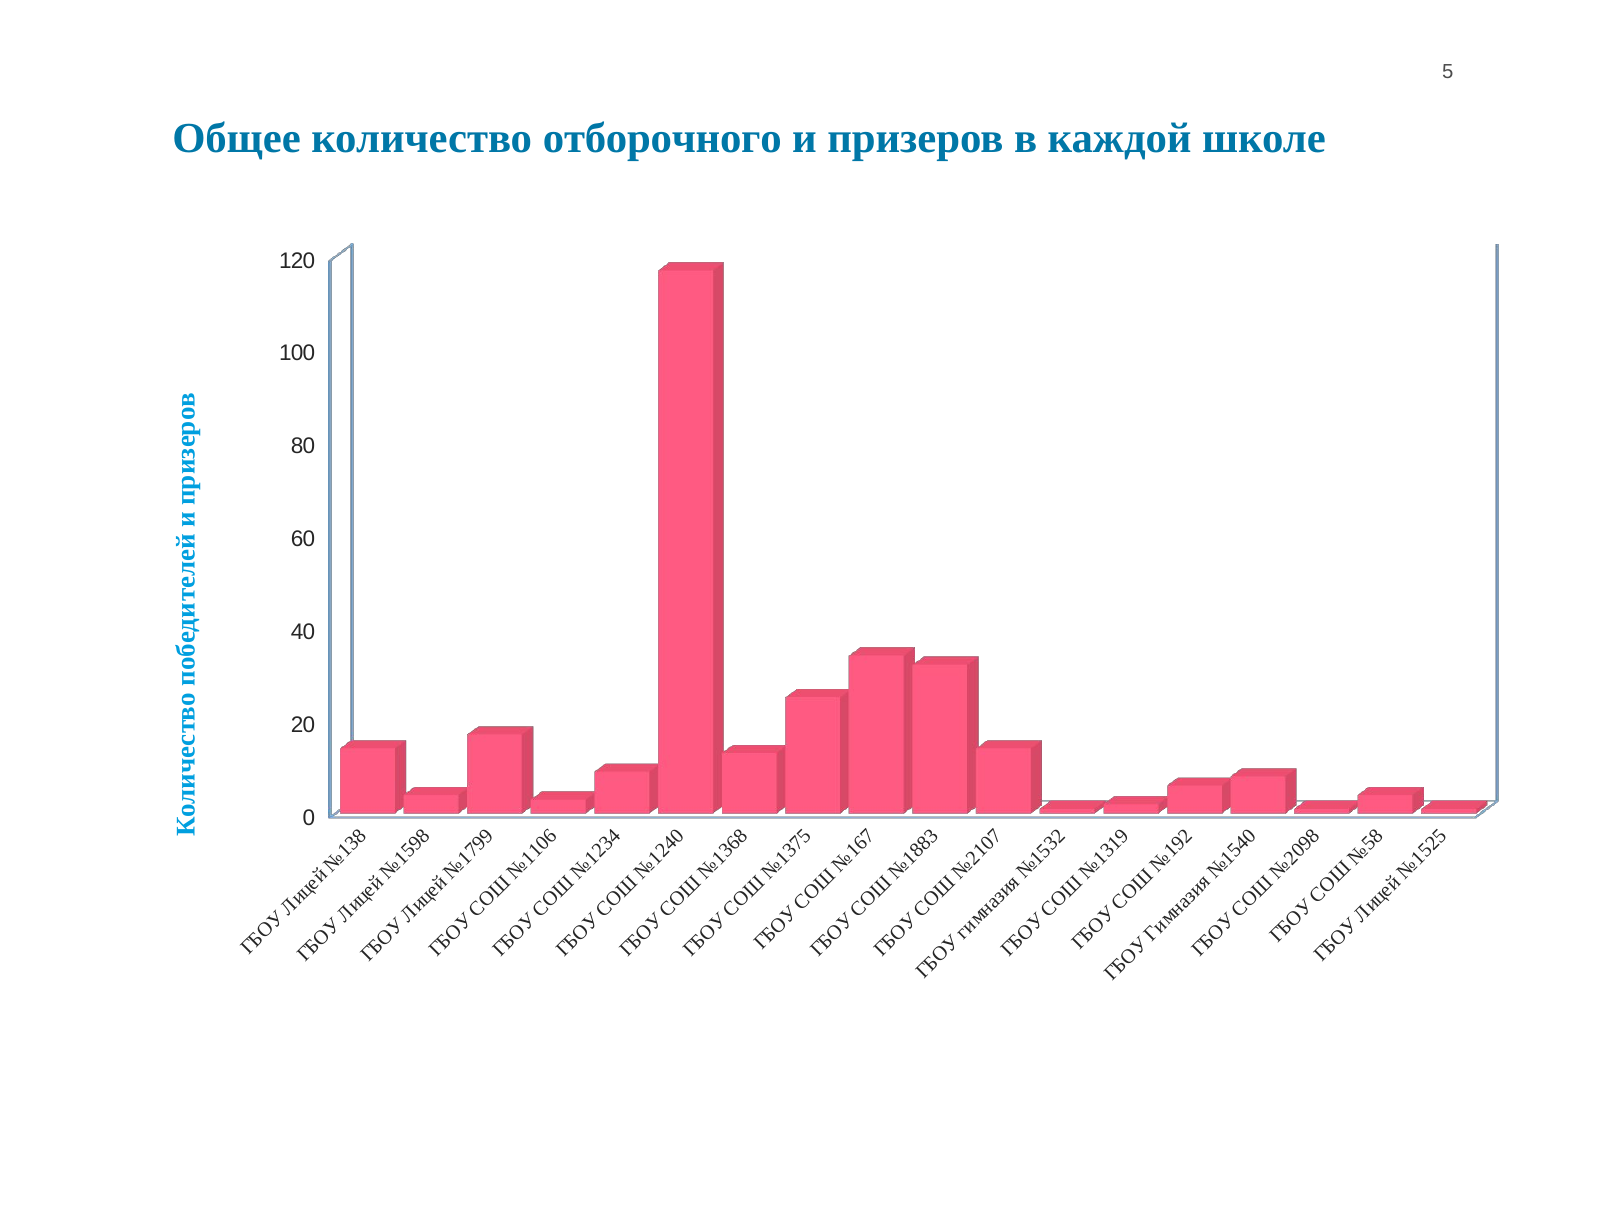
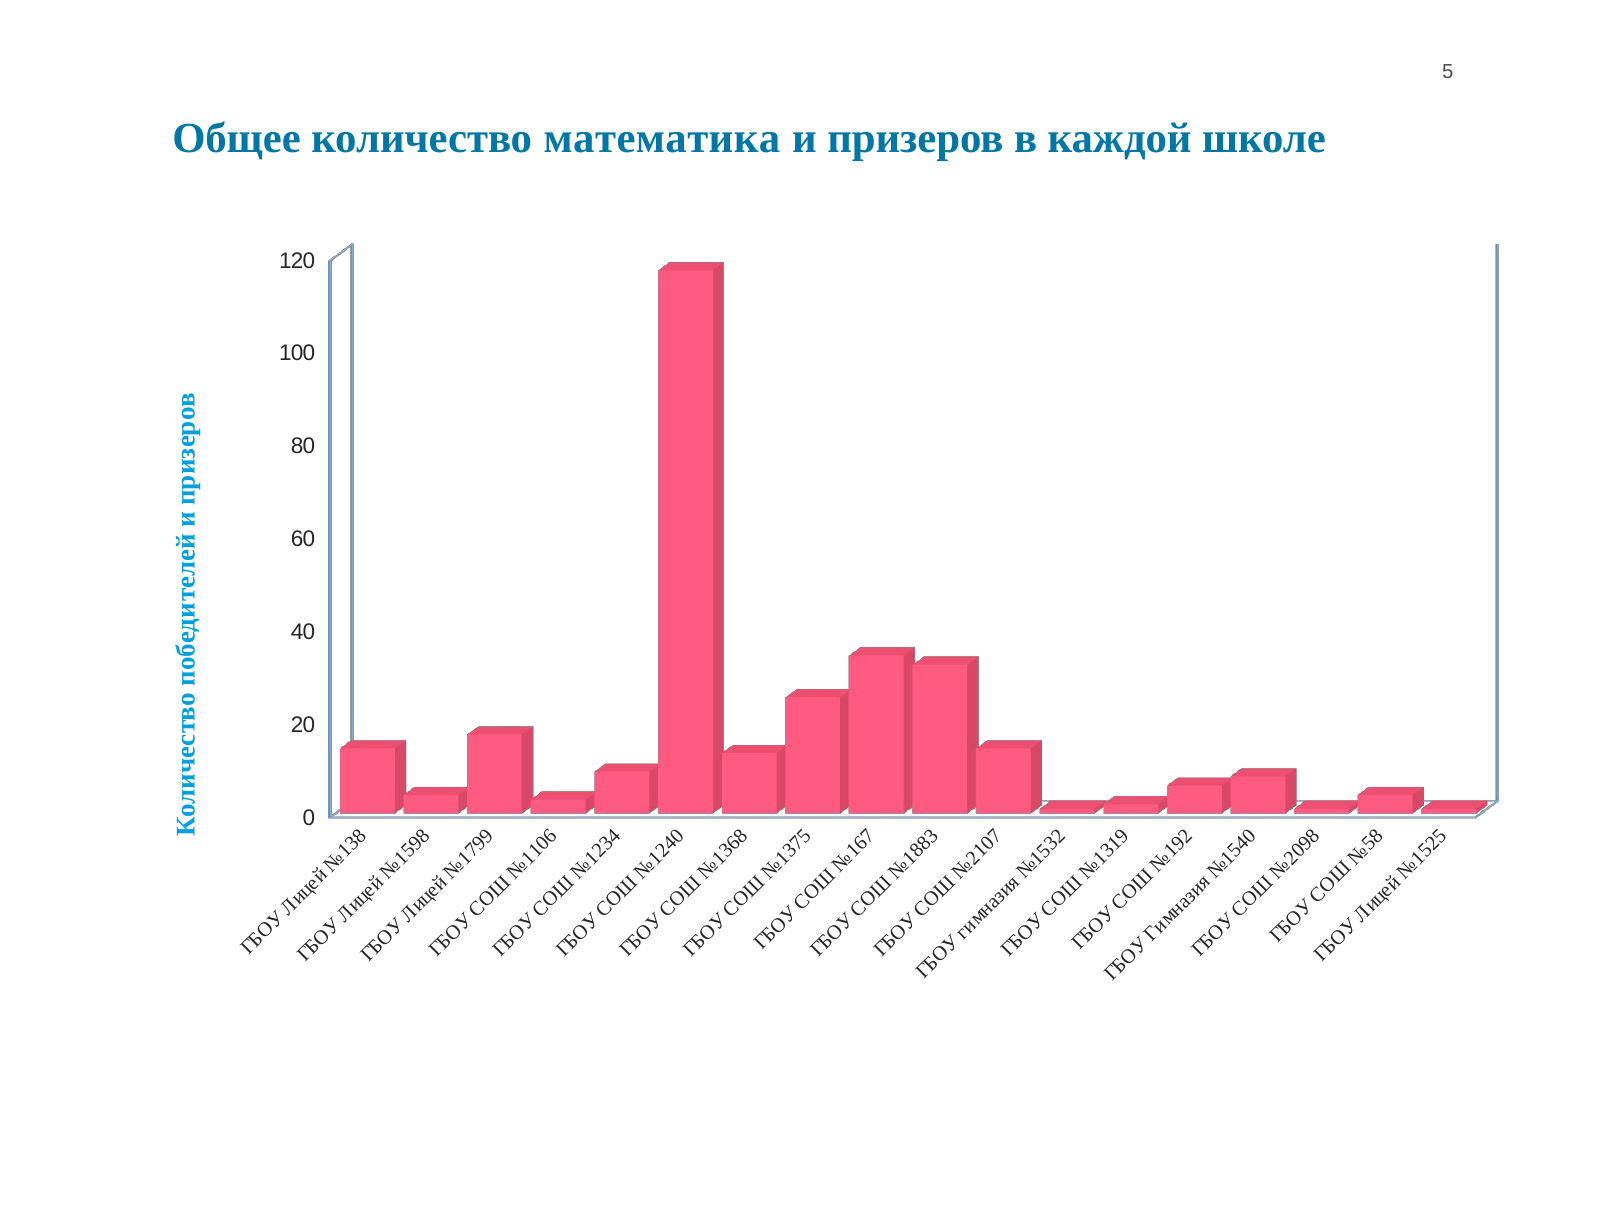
отборочного: отборочного -> математика (662, 138)
